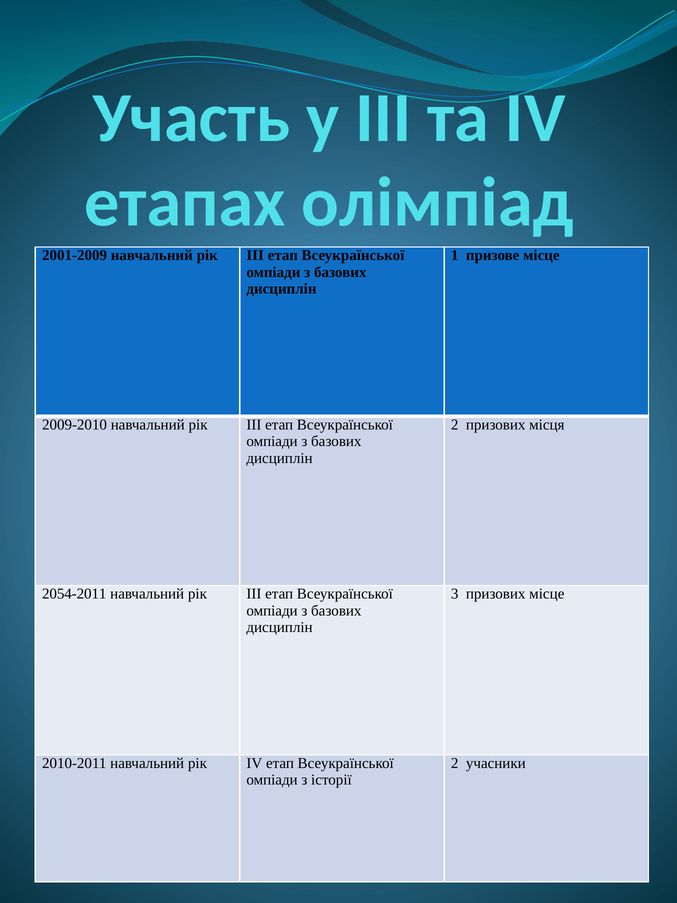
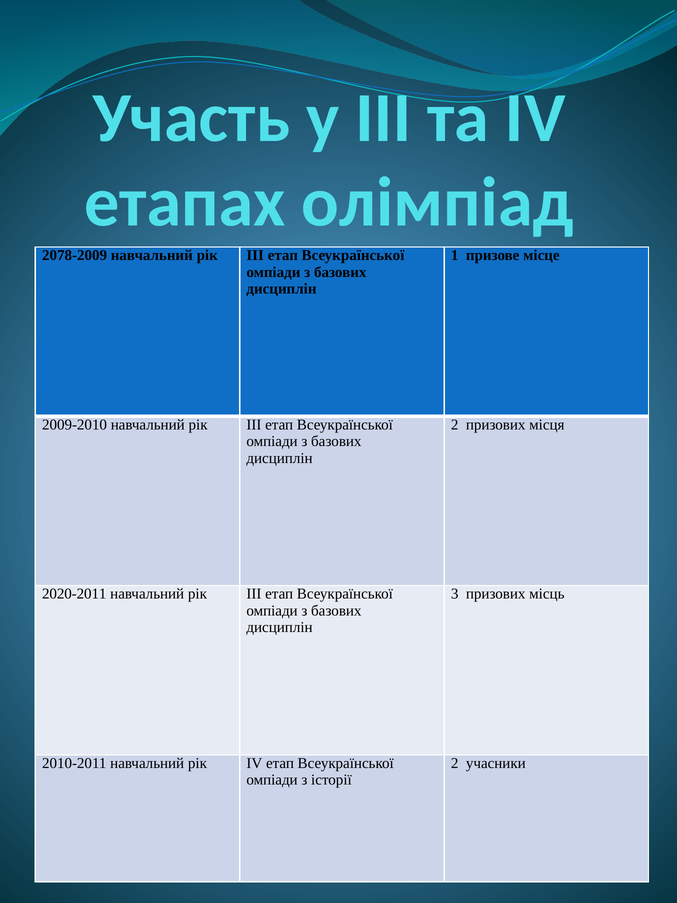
2001-2009: 2001-2009 -> 2078-2009 (75, 255)
2054-2011: 2054-2011 -> 2020-2011 (74, 594)
призових місце: місце -> місць (547, 594)
